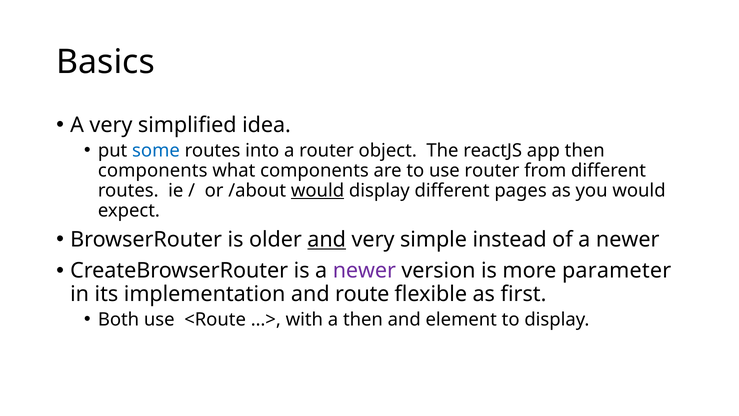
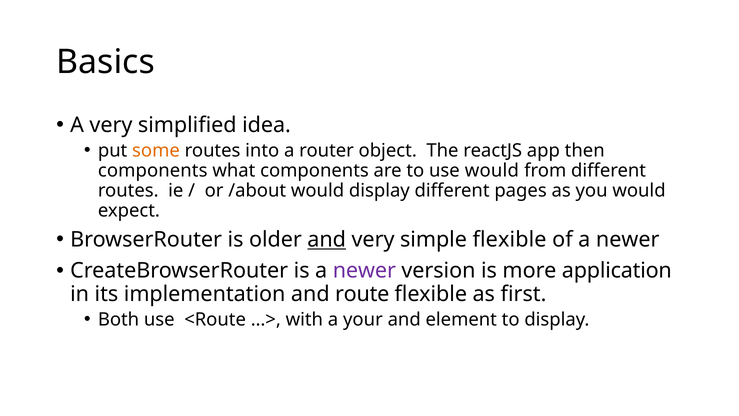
some colour: blue -> orange (156, 150)
use router: router -> would (492, 170)
would underline: present -> none (318, 190)
simple instead: instead -> flexible (510, 240)
parameter: parameter -> application (617, 271)
a then: then -> your (363, 319)
